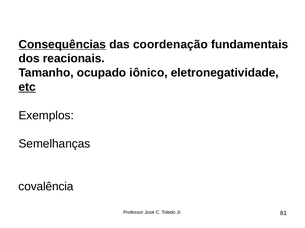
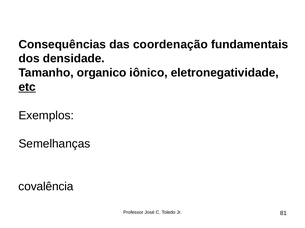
Consequências underline: present -> none (62, 45)
reacionais: reacionais -> densidade (74, 59)
ocupado: ocupado -> organico (102, 73)
